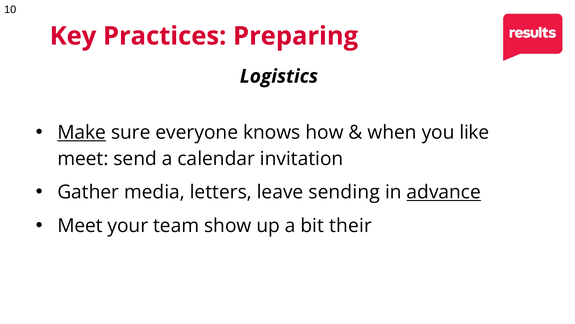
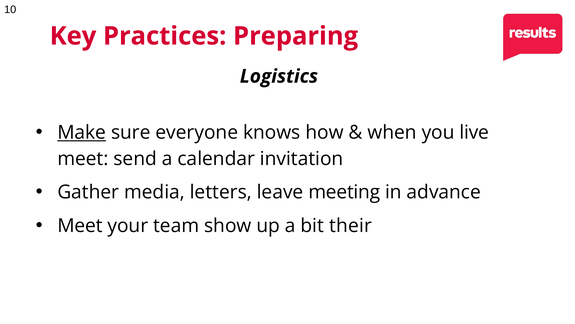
like: like -> live (474, 132)
sending: sending -> meeting (344, 192)
advance underline: present -> none (444, 192)
